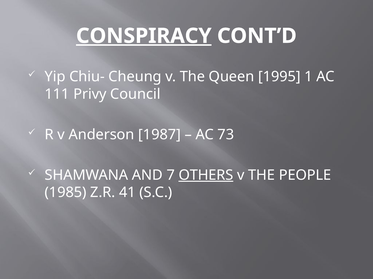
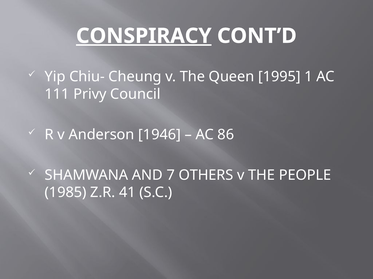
1987: 1987 -> 1946 (160, 135)
73: 73 -> 86 (226, 135)
OTHERS underline: present -> none (206, 176)
